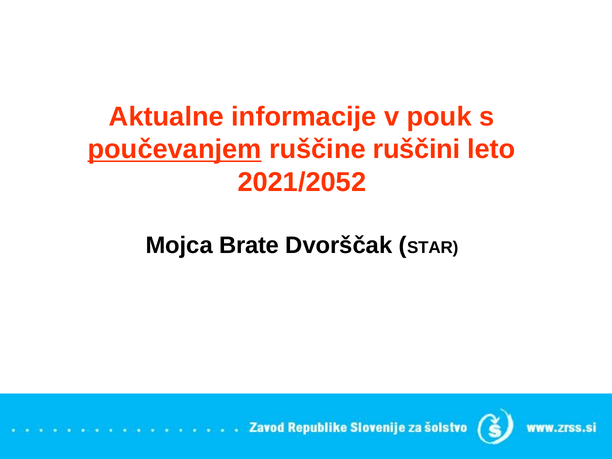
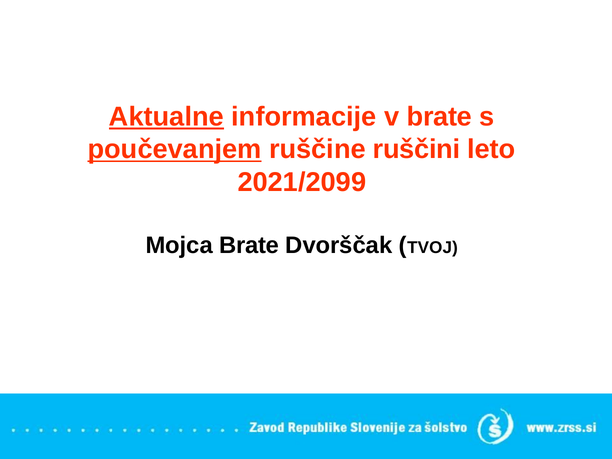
Aktualne underline: none -> present (166, 117)
v pouk: pouk -> brate (439, 117)
2021/2052: 2021/2052 -> 2021/2099 (302, 182)
STAR: STAR -> TVOJ (433, 247)
